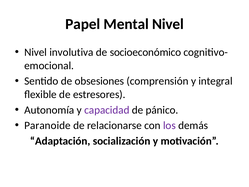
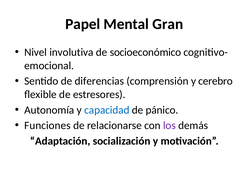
Mental Nivel: Nivel -> Gran (168, 24)
obsesiones: obsesiones -> diferencias (99, 81)
integral: integral -> cerebro (216, 81)
capacidad colour: purple -> blue (107, 110)
Paranoide: Paranoide -> Funciones (47, 125)
